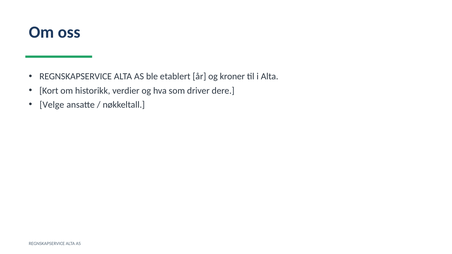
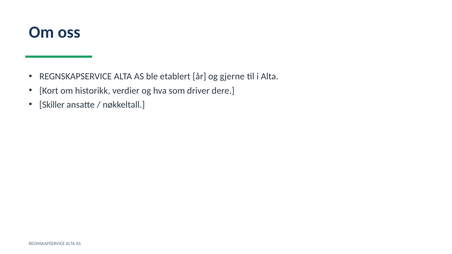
kroner: kroner -> gjerne (232, 77)
Velge: Velge -> Skiller (52, 105)
